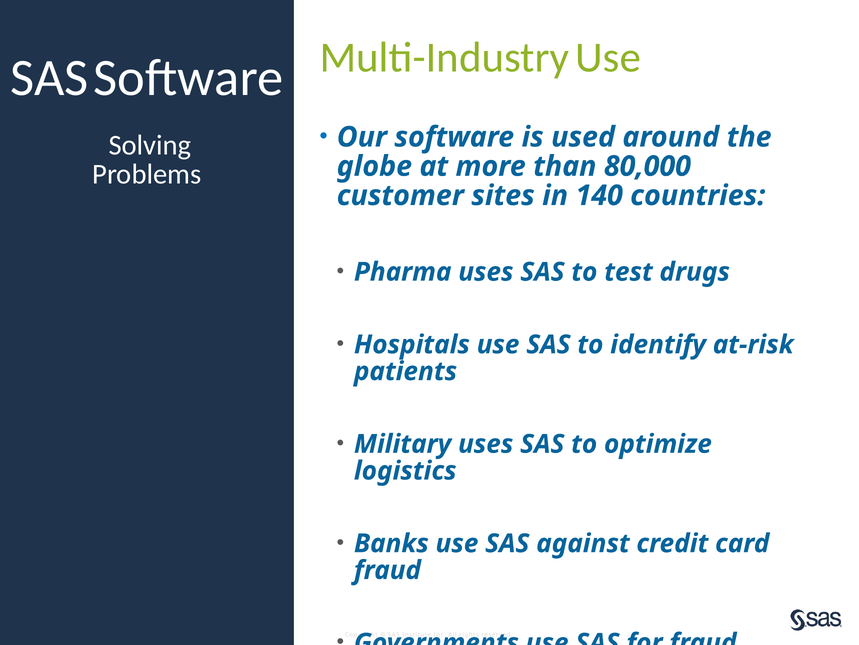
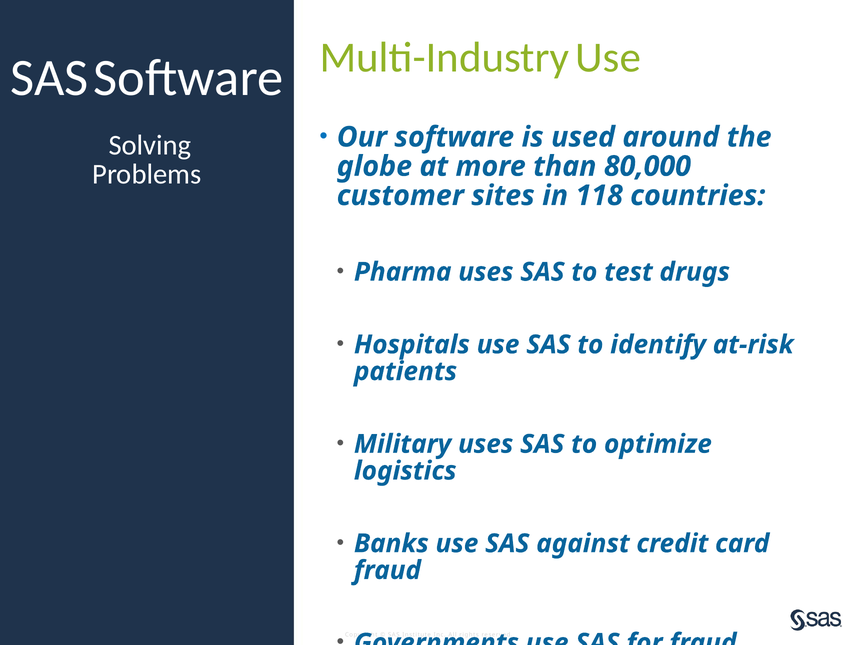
140: 140 -> 118 (599, 195)
